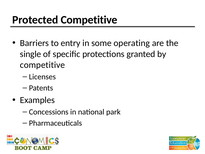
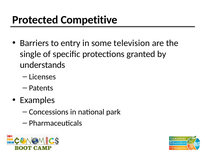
operating: operating -> television (132, 43)
competitive: competitive -> understands (43, 65)
